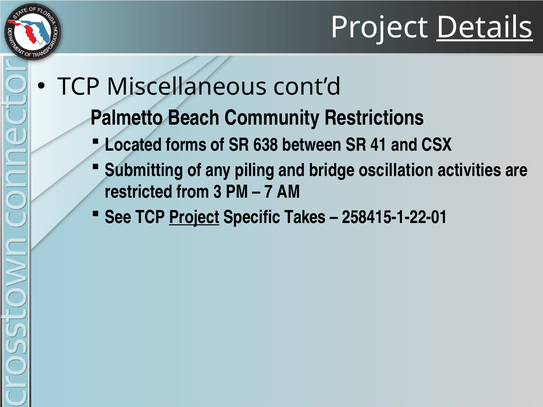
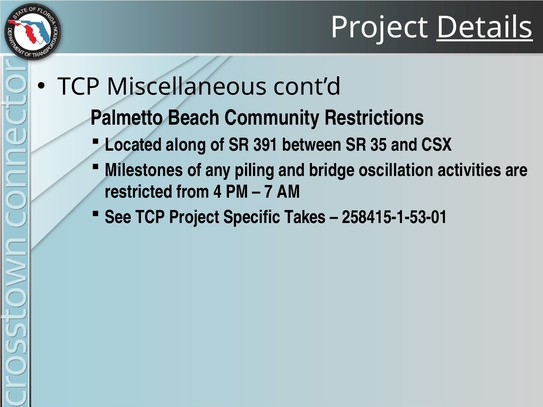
forms: forms -> along (186, 145)
638: 638 -> 391 (266, 145)
41: 41 -> 35 (379, 145)
Submitting: Submitting -> Milestones (144, 170)
3: 3 -> 4 (218, 192)
Project underline: present -> none (194, 217)
258415-1-22-01: 258415-1-22-01 -> 258415-1-53-01 (395, 217)
